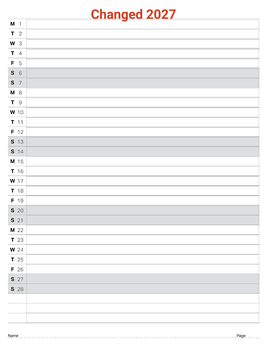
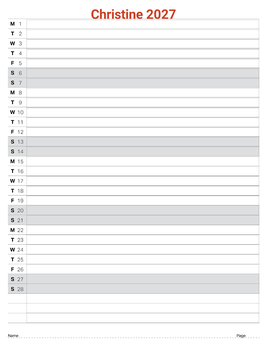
Changed: Changed -> Christine (117, 14)
